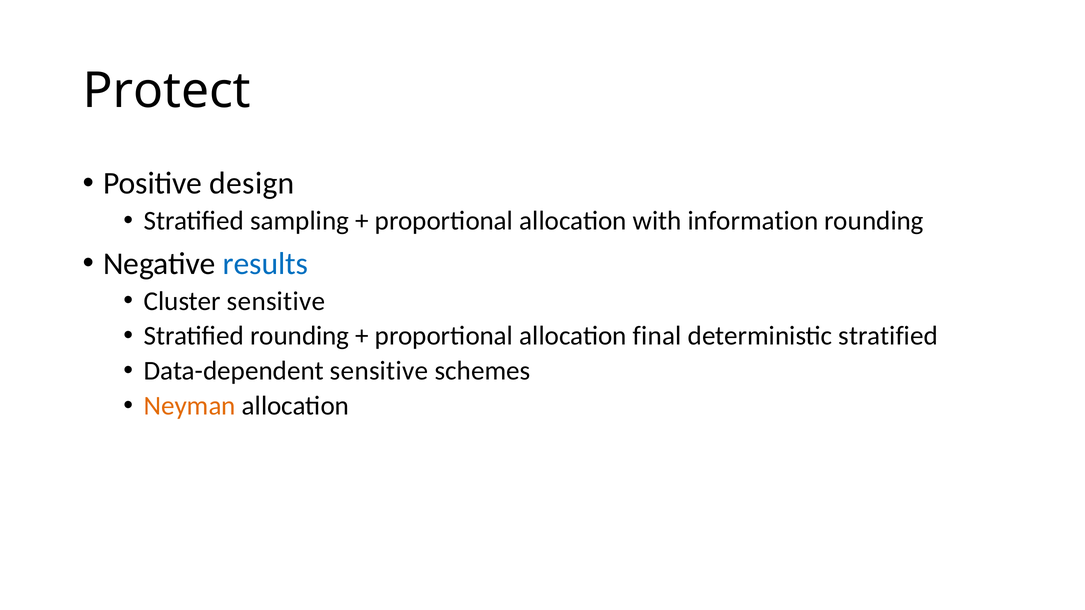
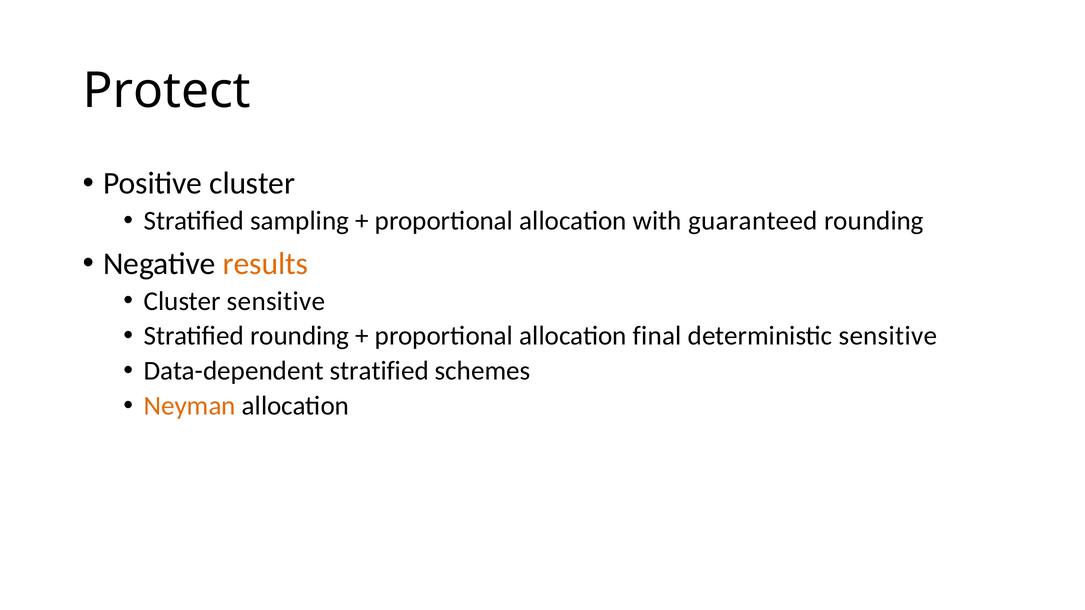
Positive design: design -> cluster (252, 183)
information: information -> guaranteed (753, 221)
results colour: blue -> orange (265, 264)
deterministic stratified: stratified -> sensitive (888, 336)
Data-dependent sensitive: sensitive -> stratified (379, 371)
